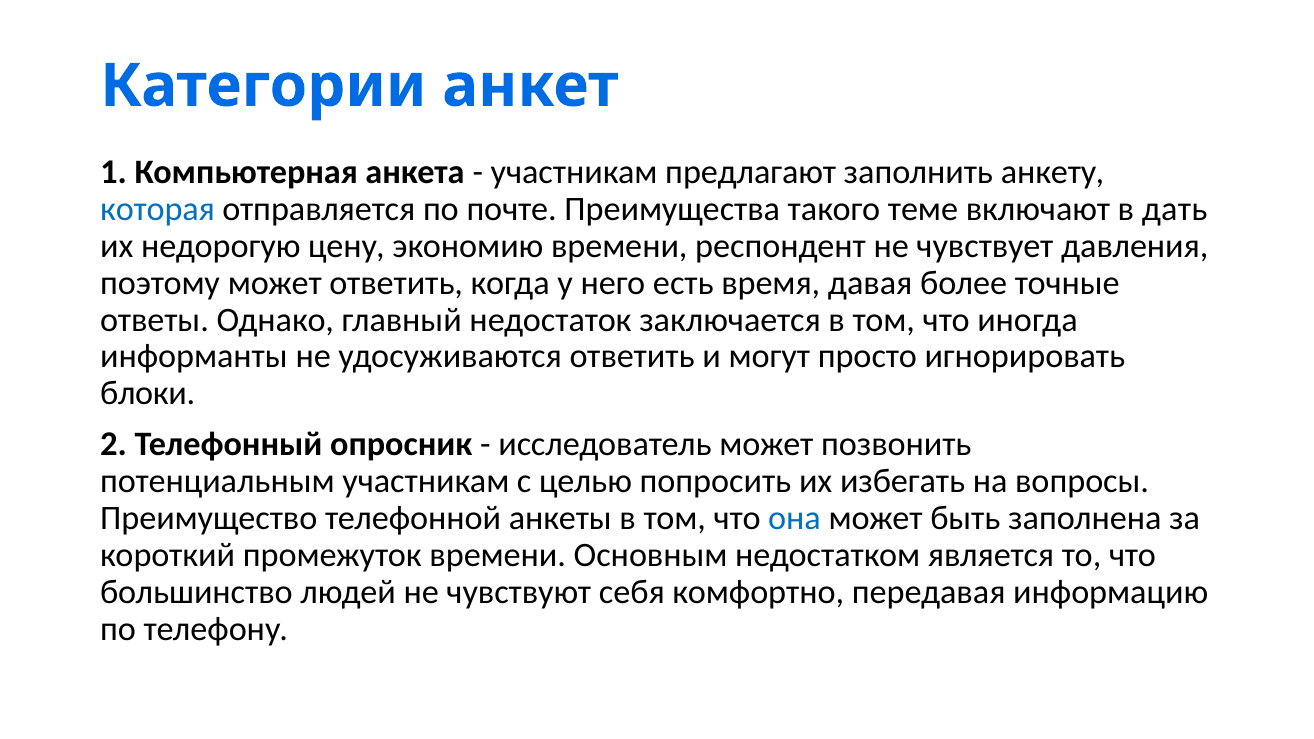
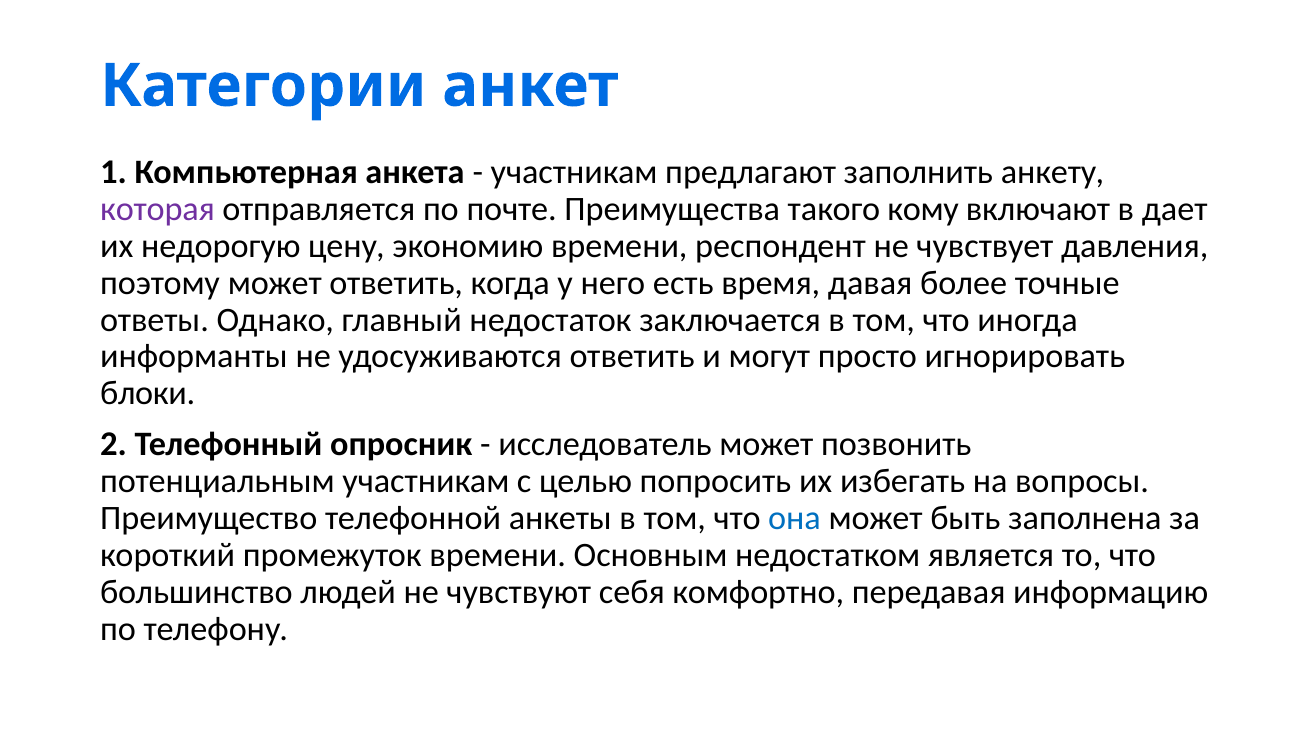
которая colour: blue -> purple (157, 209)
теме: теме -> кому (923, 209)
дать: дать -> дает (1175, 209)
